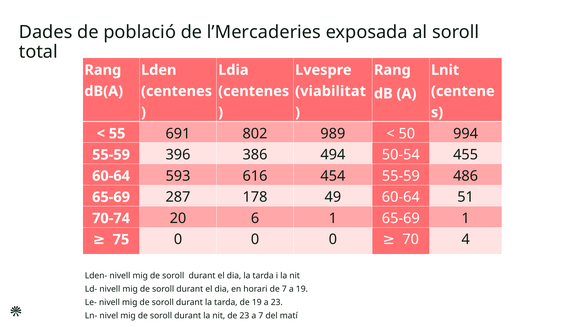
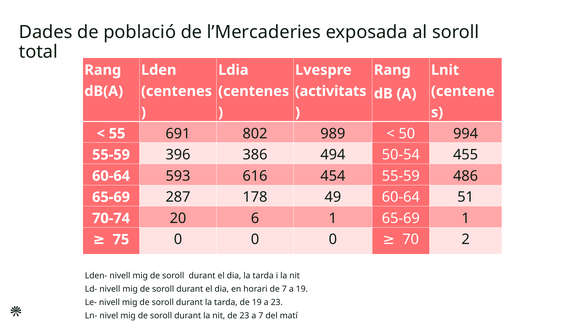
viabilitat: viabilitat -> activitats (331, 91)
4: 4 -> 2 (466, 240)
